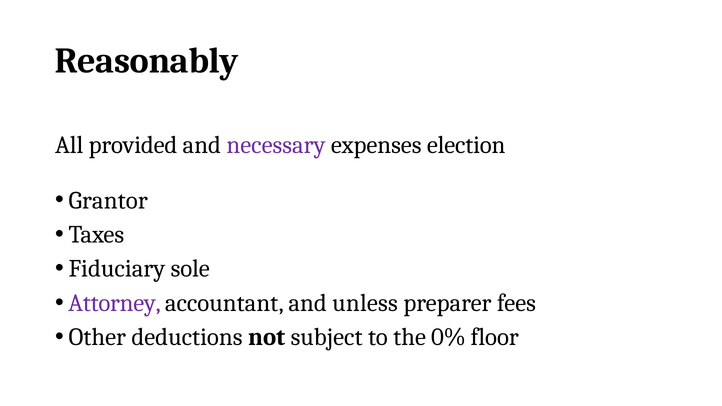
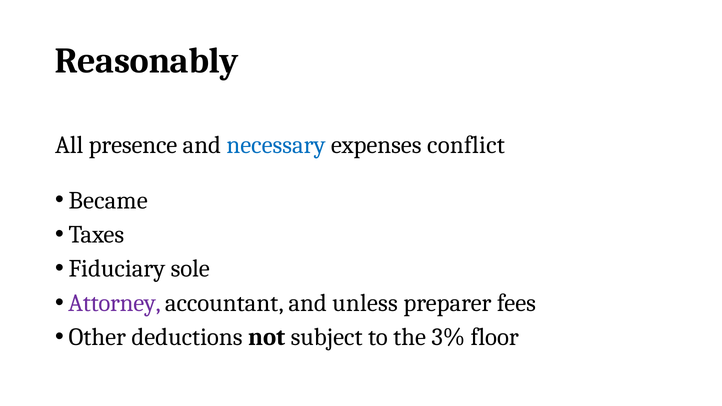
provided: provided -> presence (133, 145)
necessary colour: purple -> blue (276, 145)
election: election -> conflict (466, 145)
Grantor: Grantor -> Became (108, 200)
0%: 0% -> 3% (448, 337)
